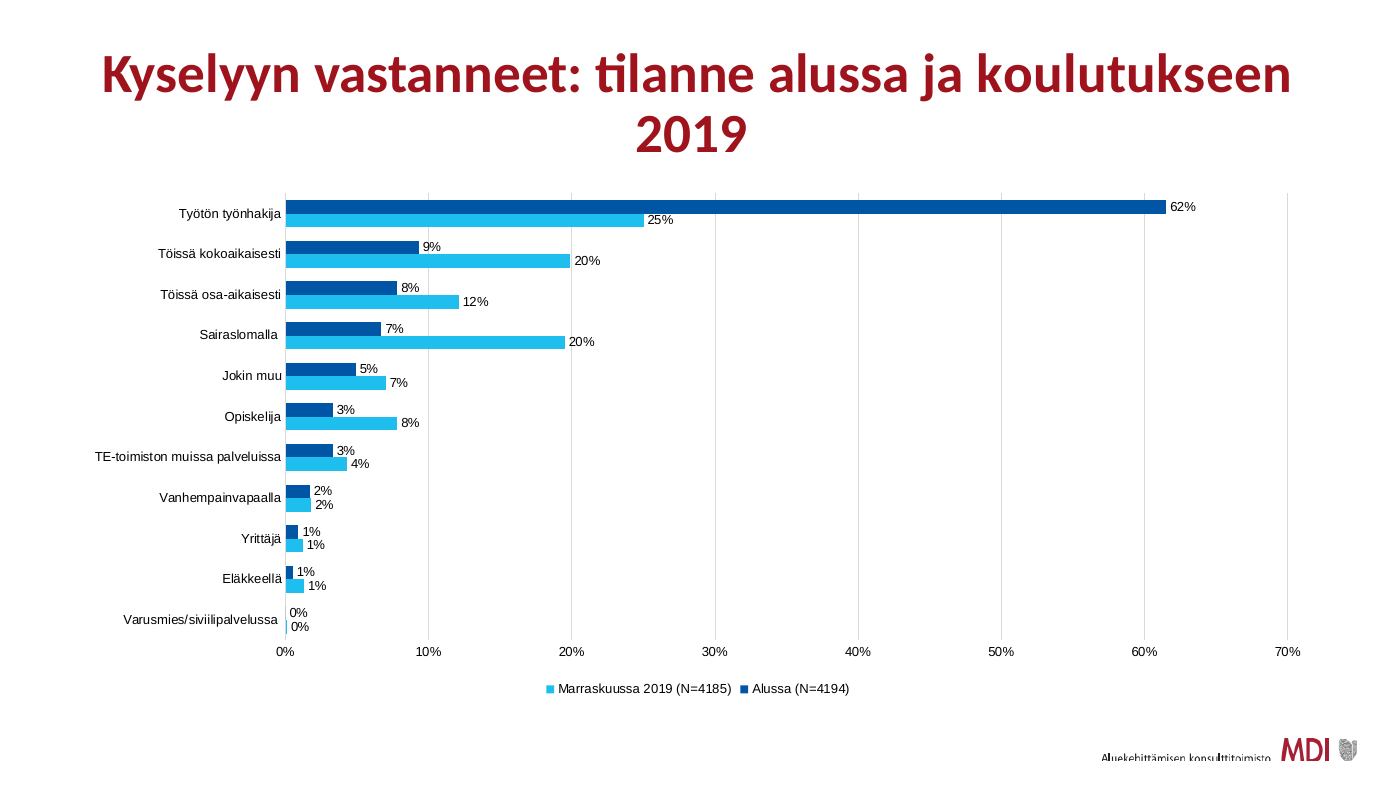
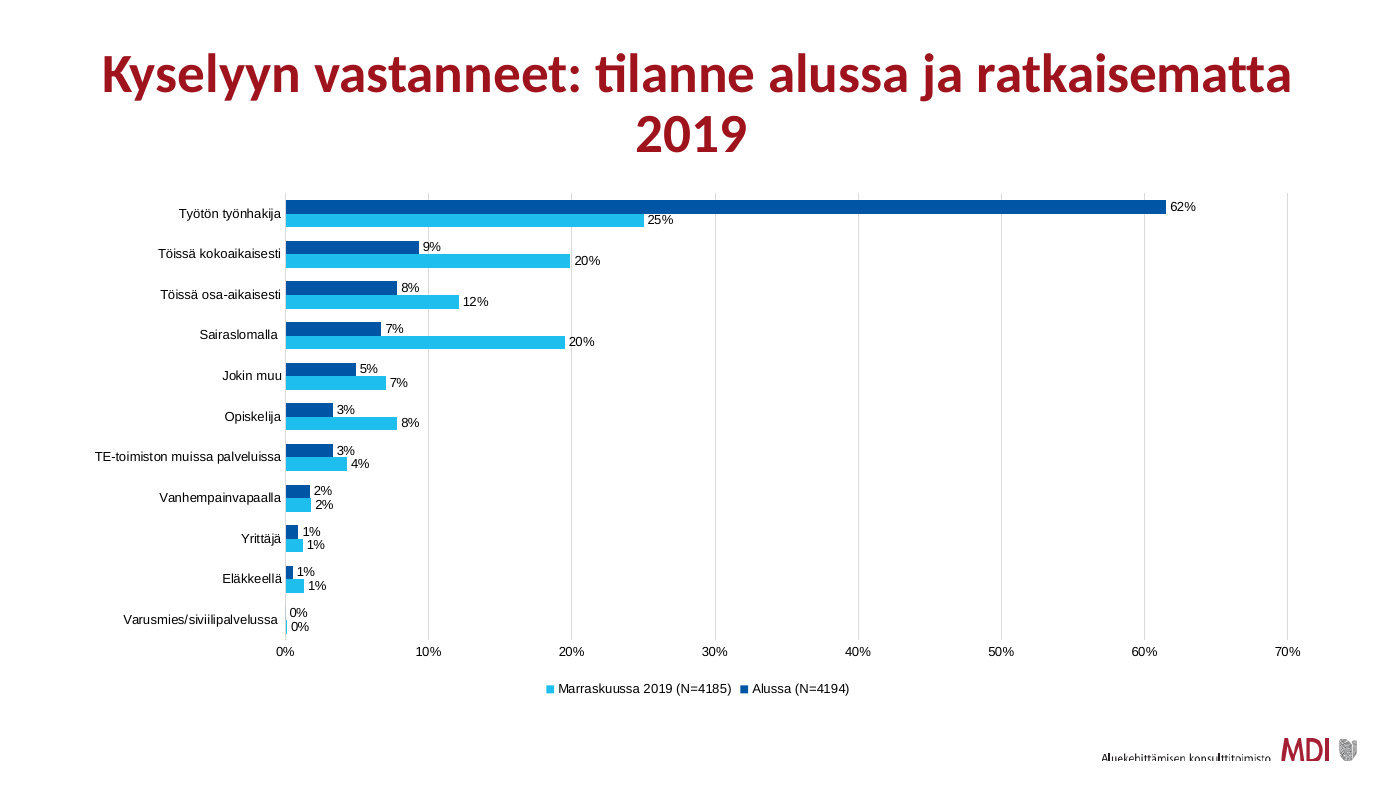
koulutukseen: koulutukseen -> ratkaisematta (1135, 74)
